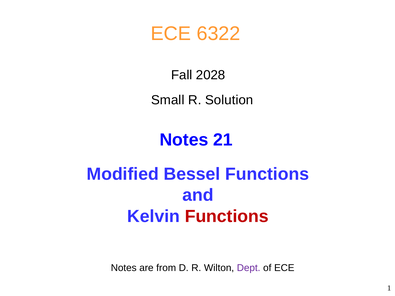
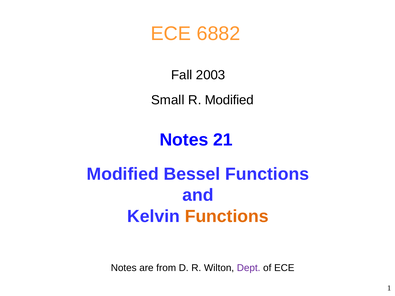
6322: 6322 -> 6882 (218, 34)
2028: 2028 -> 2003 (211, 75)
R Solution: Solution -> Modified (229, 100)
Functions colour: red -> orange (227, 216)
